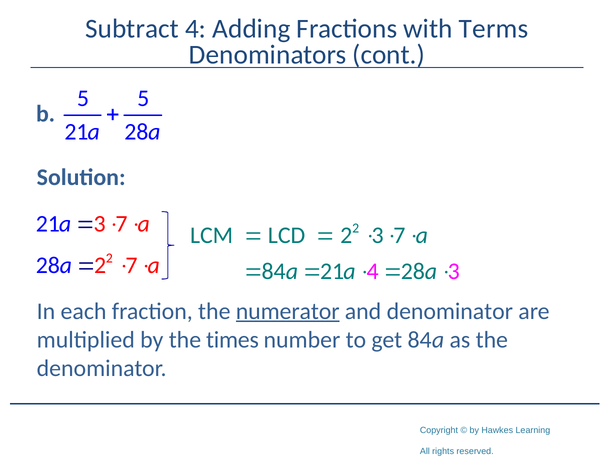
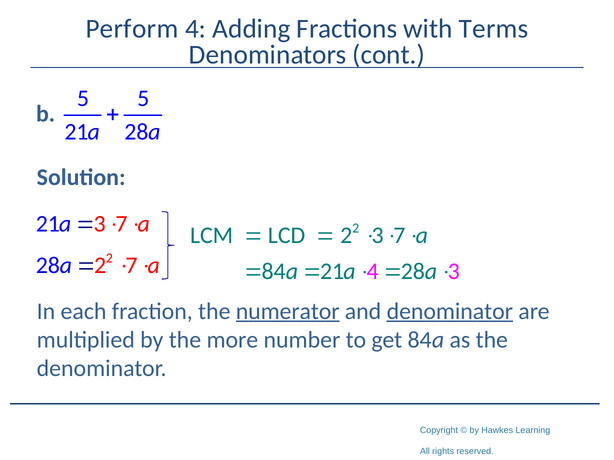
Subtract: Subtract -> Perform (132, 29)
denominator underline: none -> present (450, 311)
times: times -> more (232, 340)
